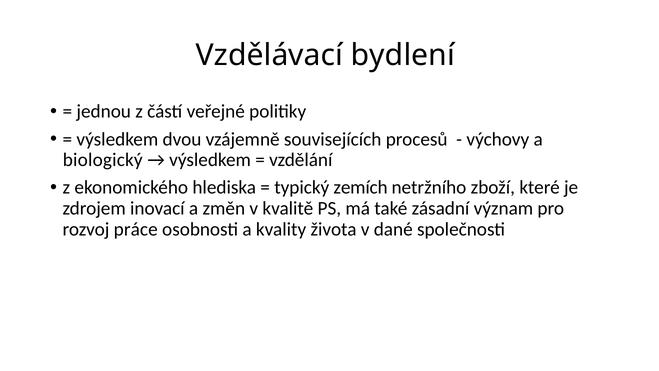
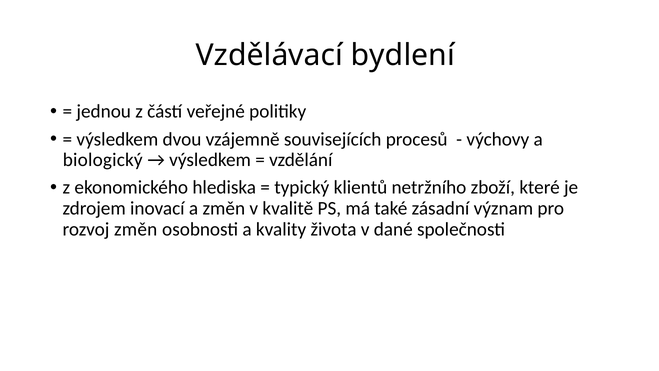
zemích: zemích -> klientů (360, 187)
rozvoj práce: práce -> změn (136, 229)
